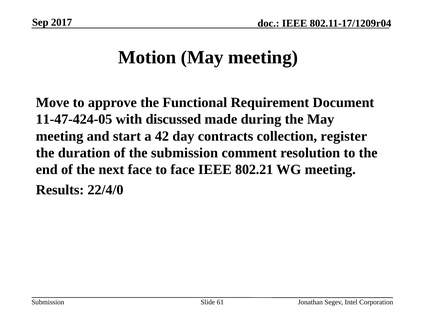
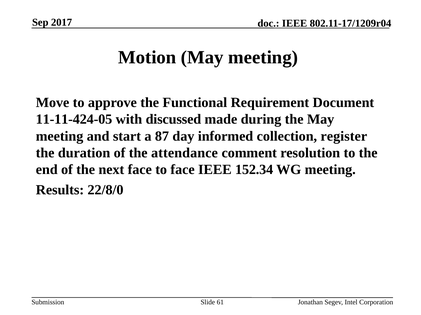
11-47-424-05: 11-47-424-05 -> 11-11-424-05 (74, 120)
42: 42 -> 87 (162, 136)
contracts: contracts -> informed (226, 136)
the submission: submission -> attendance (185, 153)
802.21: 802.21 -> 152.34 (254, 170)
22/4/0: 22/4/0 -> 22/8/0 (106, 190)
